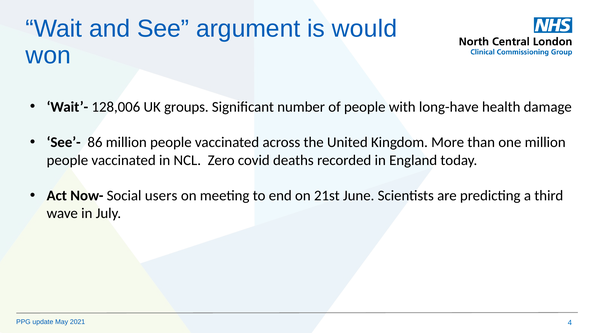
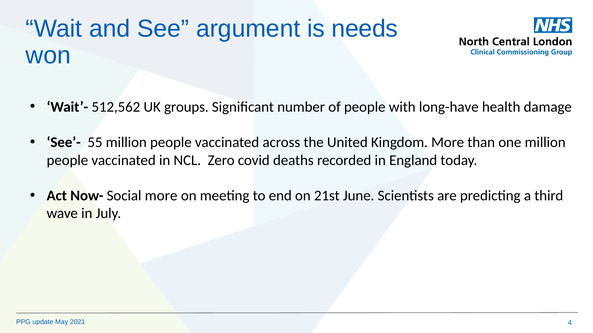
would: would -> needs (365, 29)
128,006: 128,006 -> 512,562 (116, 107)
86: 86 -> 55 (95, 143)
Social users: users -> more (161, 196)
